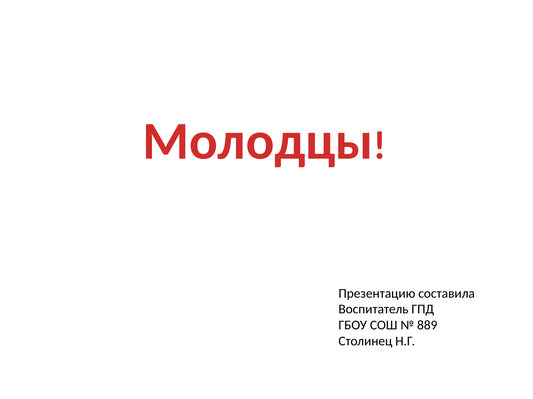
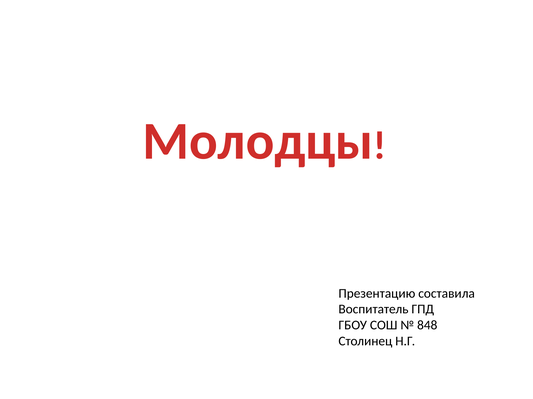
889: 889 -> 848 (427, 326)
